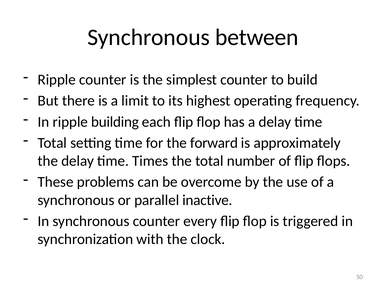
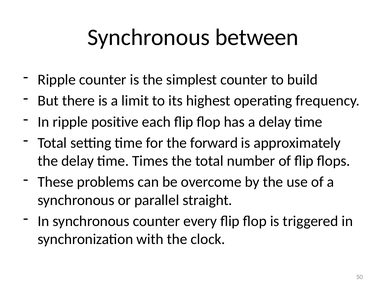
building: building -> positive (115, 122)
inactive: inactive -> straight (207, 200)
